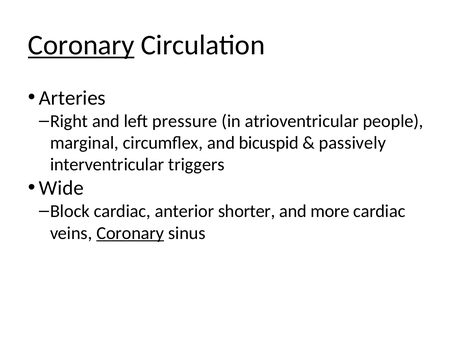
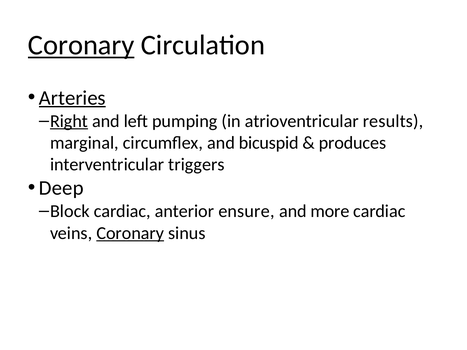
Arteries underline: none -> present (72, 98)
Right underline: none -> present (69, 121)
pressure: pressure -> pumping (185, 121)
people: people -> results (393, 121)
passively: passively -> produces (352, 143)
Wide: Wide -> Deep (61, 188)
shorter: shorter -> ensure (246, 211)
